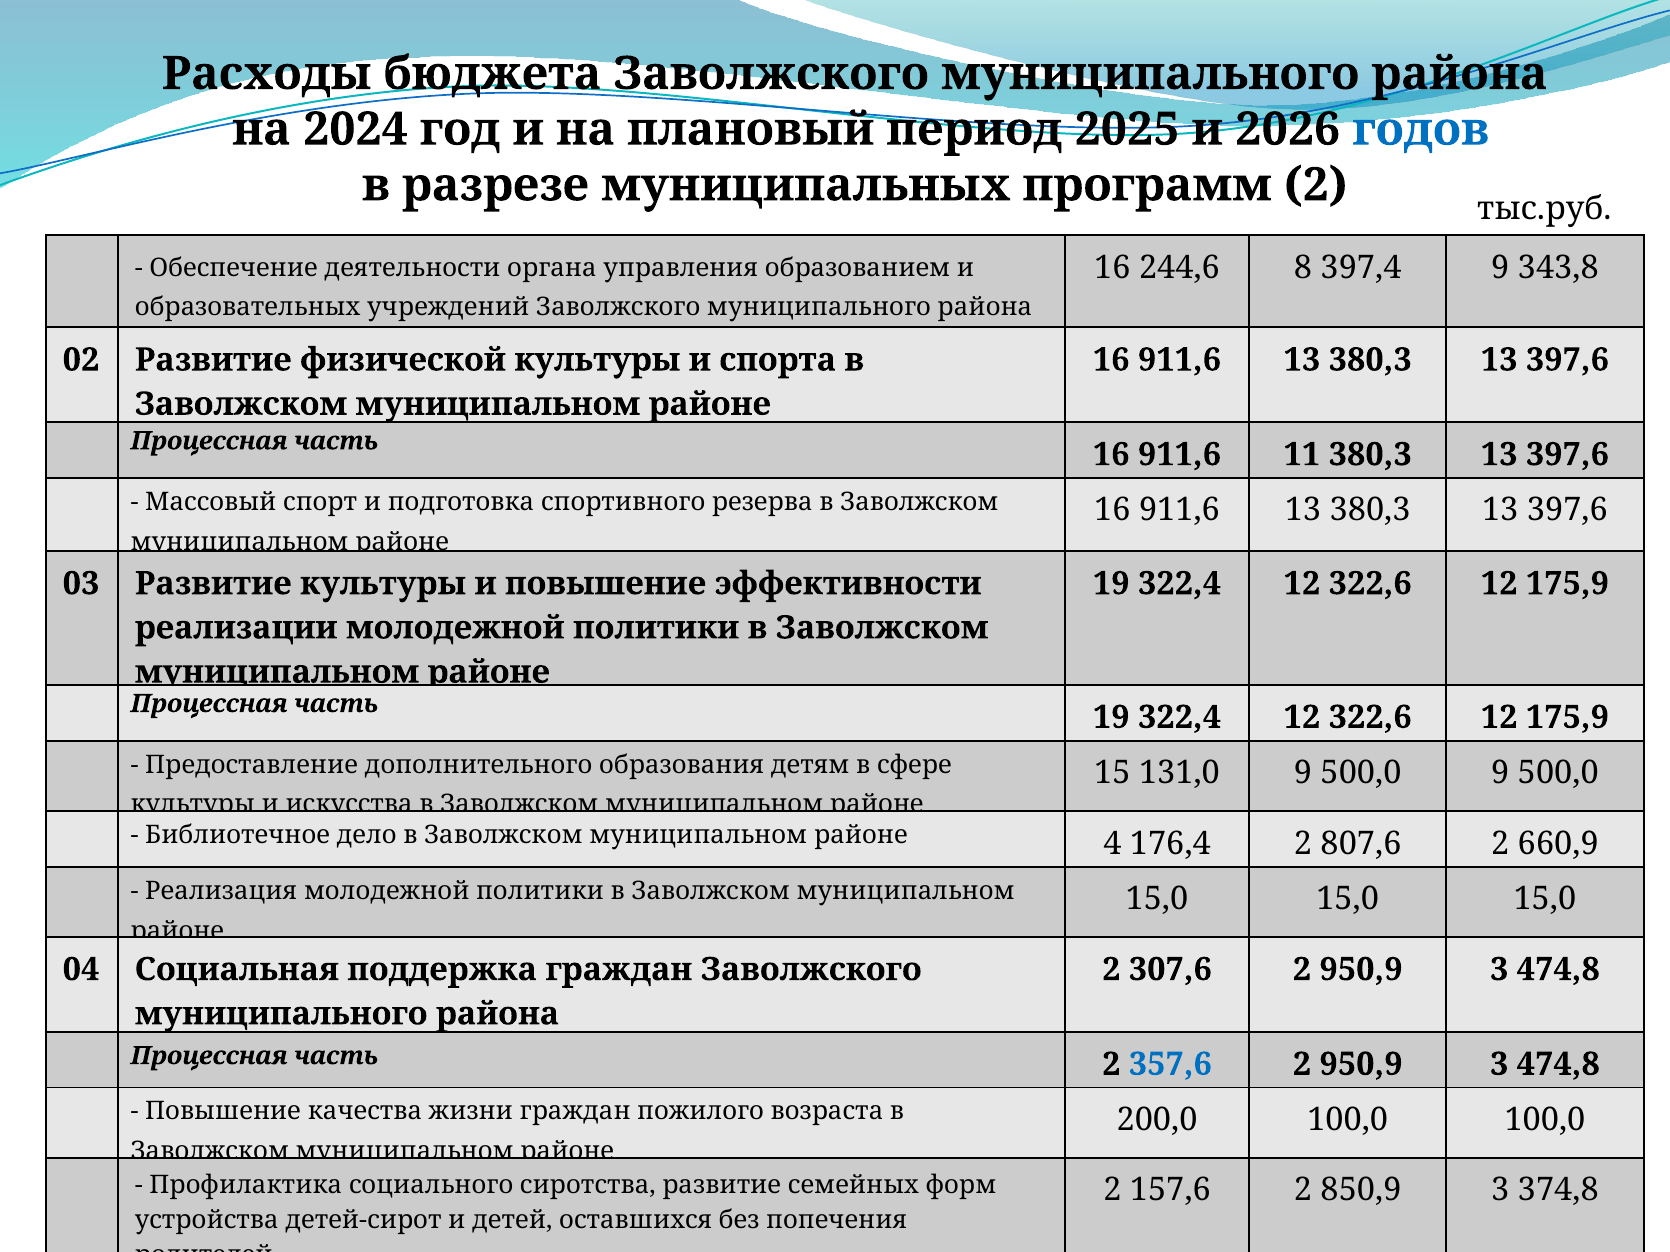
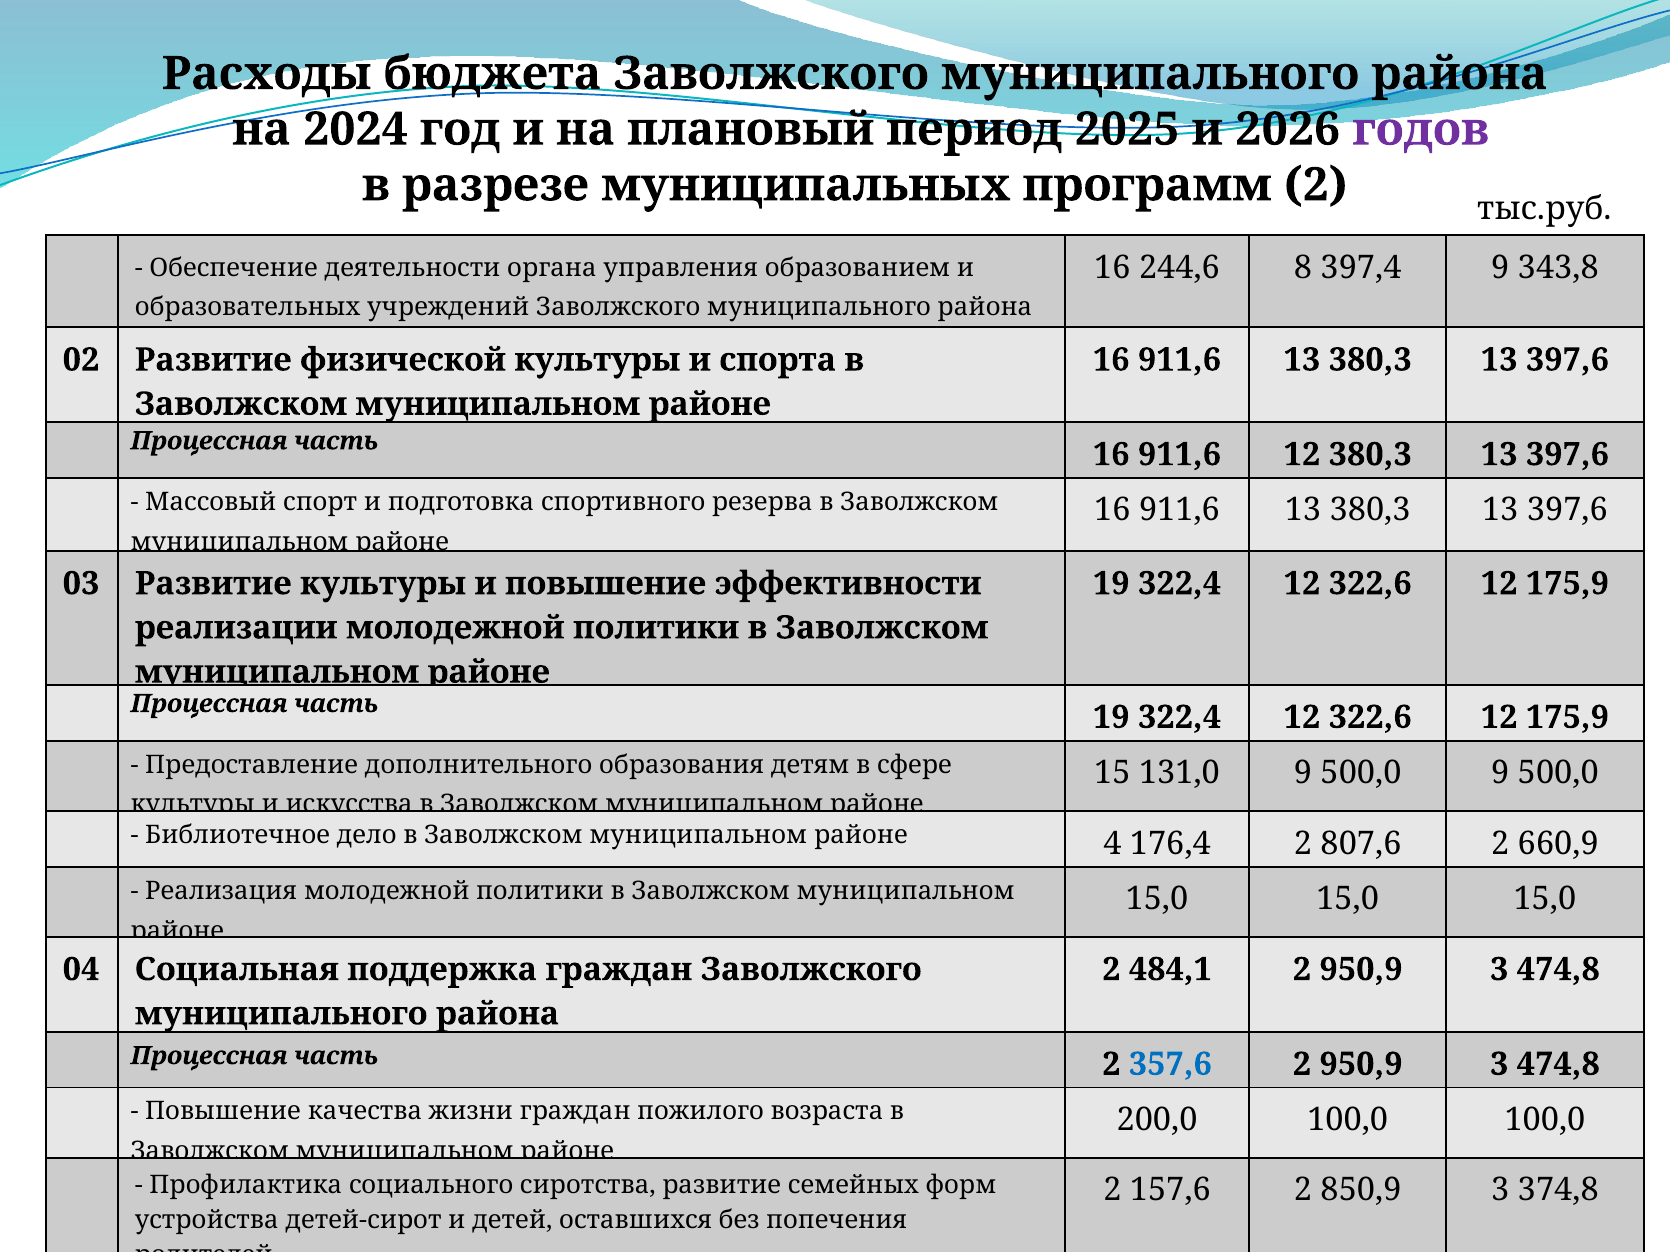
годов colour: blue -> purple (1421, 129)
911,6 11: 11 -> 12 (1302, 455)
307,6: 307,6 -> 484,1 (1170, 970)
